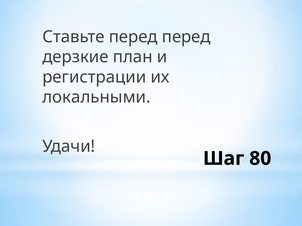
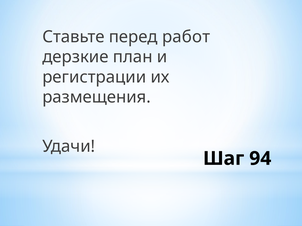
перед перед: перед -> работ (186, 37)
локальными: локальными -> размещения (97, 97)
80: 80 -> 94 (260, 159)
